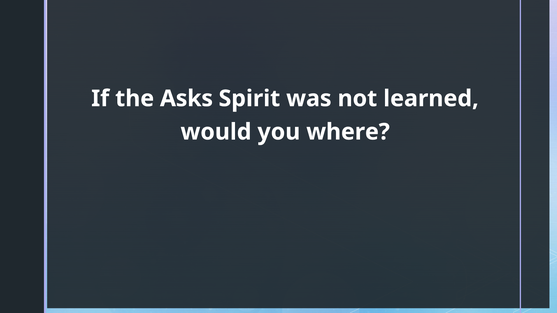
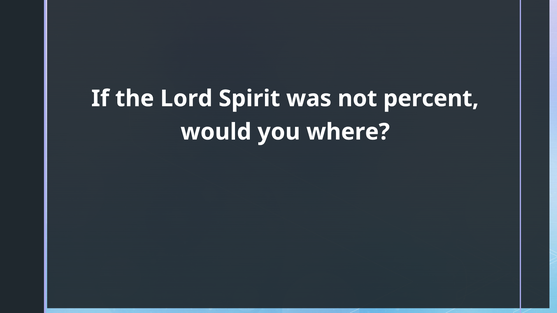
Asks: Asks -> Lord (186, 99)
learned: learned -> percent (431, 99)
